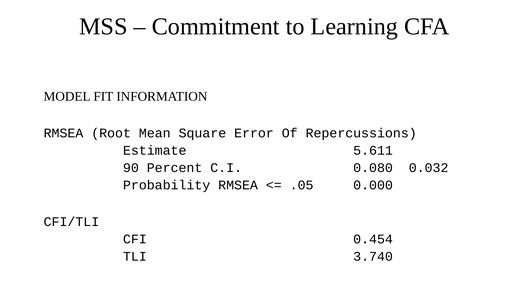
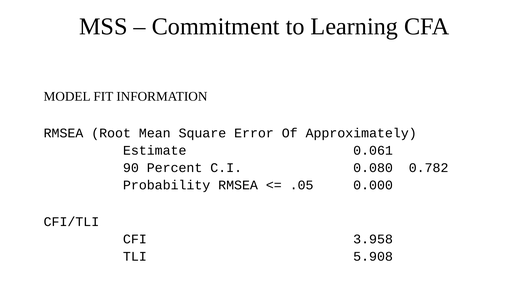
Repercussions: Repercussions -> Approximately (361, 133)
5.611: 5.611 -> 0.061 (373, 151)
0.032: 0.032 -> 0.782 (429, 168)
0.454: 0.454 -> 3.958 (373, 240)
3.740: 3.740 -> 5.908 (373, 257)
